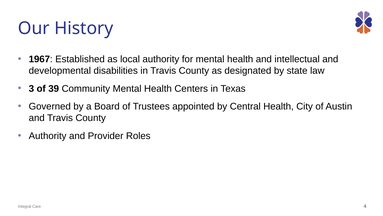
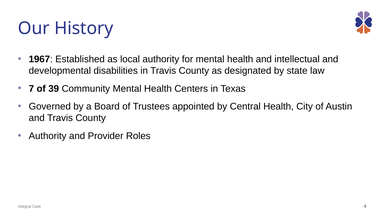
3: 3 -> 7 (31, 88)
